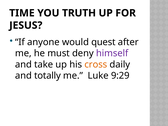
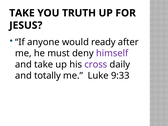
TIME: TIME -> TAKE (22, 13)
quest: quest -> ready (103, 42)
cross colour: orange -> purple (96, 64)
9:29: 9:29 -> 9:33 (120, 76)
